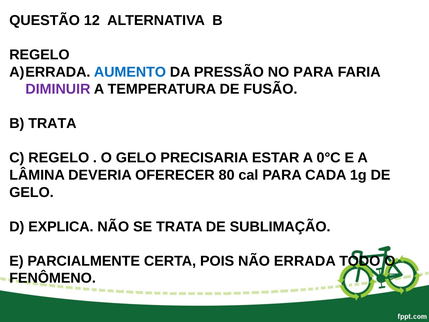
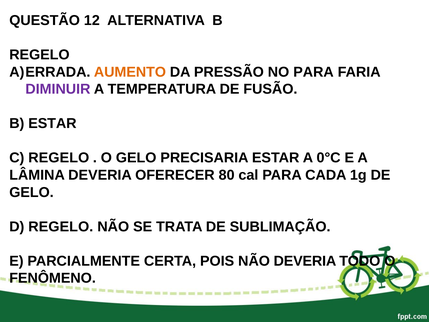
AUMENTO colour: blue -> orange (130, 72)
B TRATA: TRATA -> ESTAR (52, 123)
D EXPLICA: EXPLICA -> REGELO (61, 226)
NÃO ERRADA: ERRADA -> DEVERIA (305, 261)
